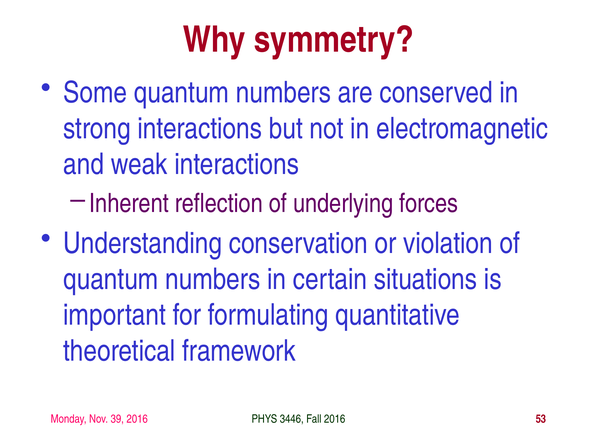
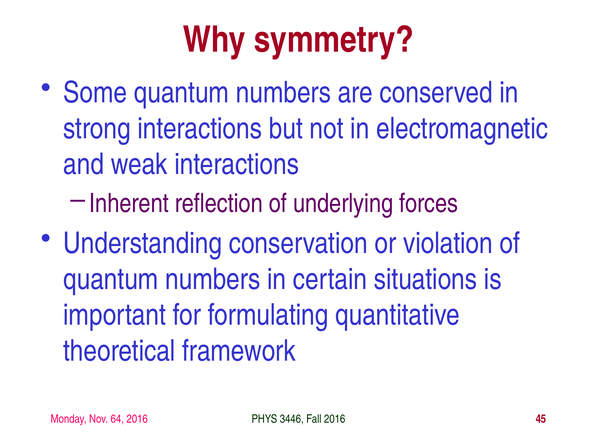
39: 39 -> 64 (117, 419)
53: 53 -> 45 (541, 419)
